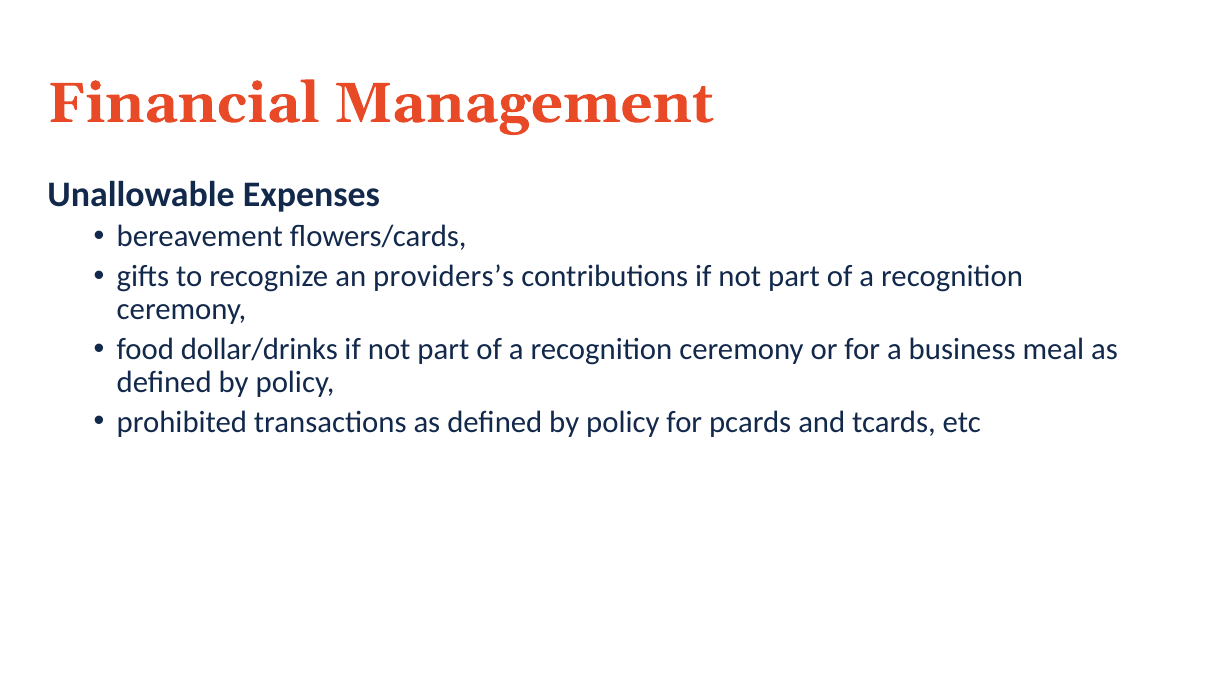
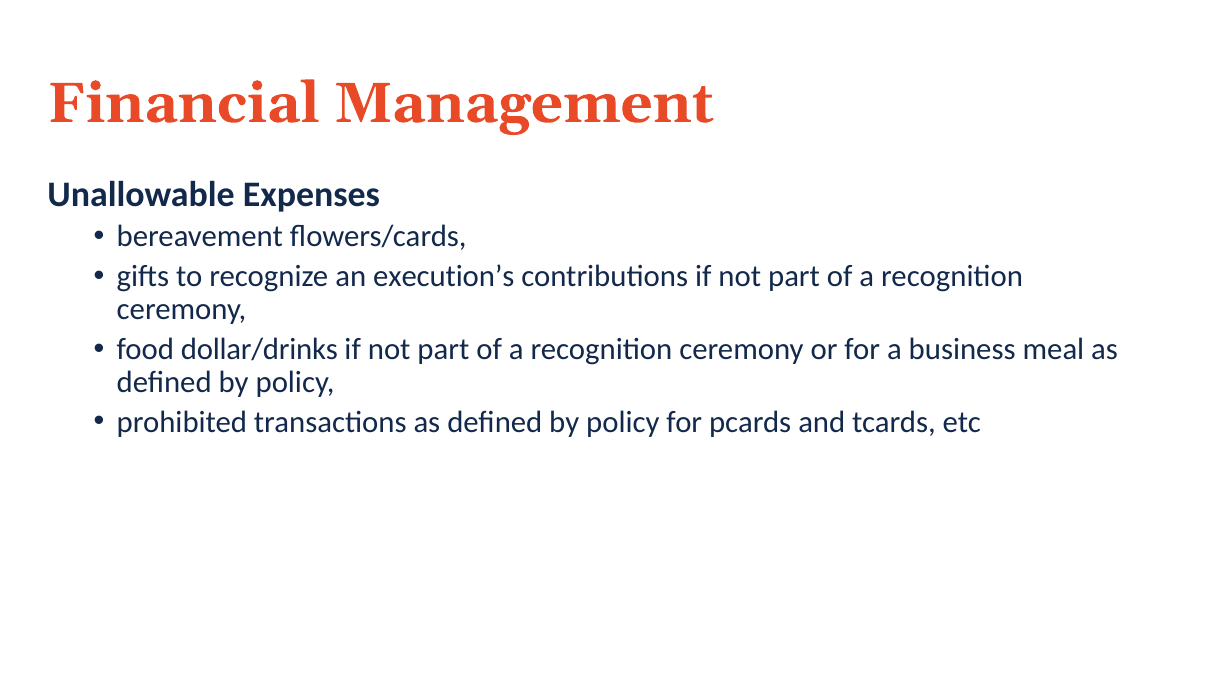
providers’s: providers’s -> execution’s (444, 277)
